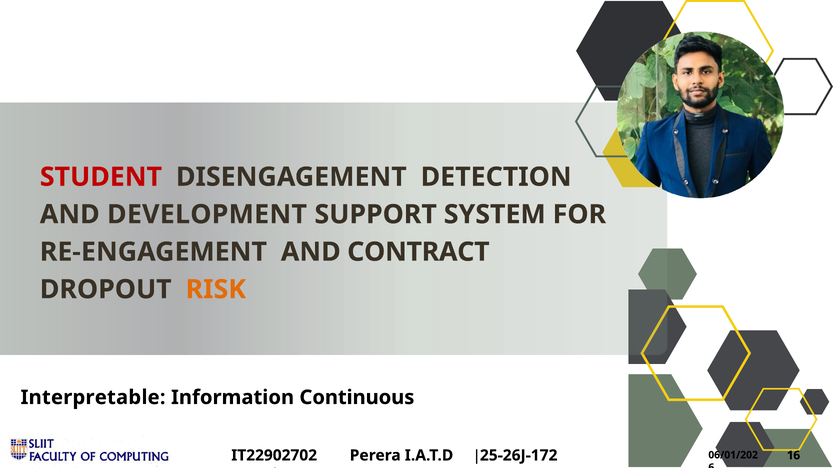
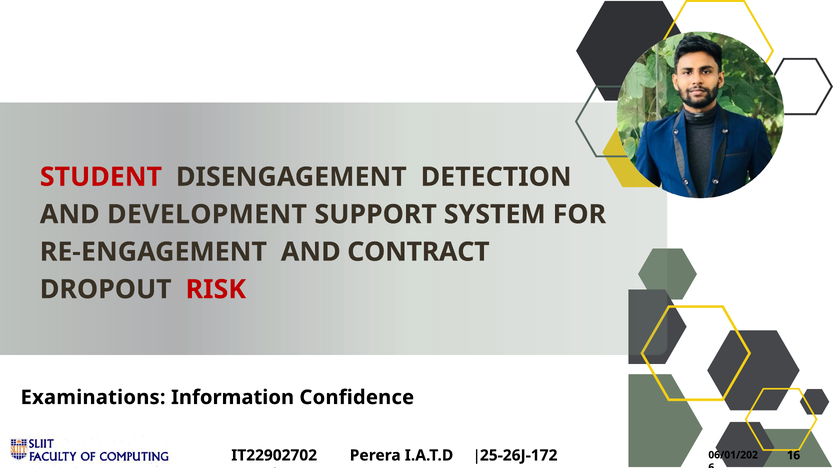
RISK colour: orange -> red (216, 290)
Interpretable: Interpretable -> Examinations (93, 398)
Continuous: Continuous -> Confidence (357, 398)
